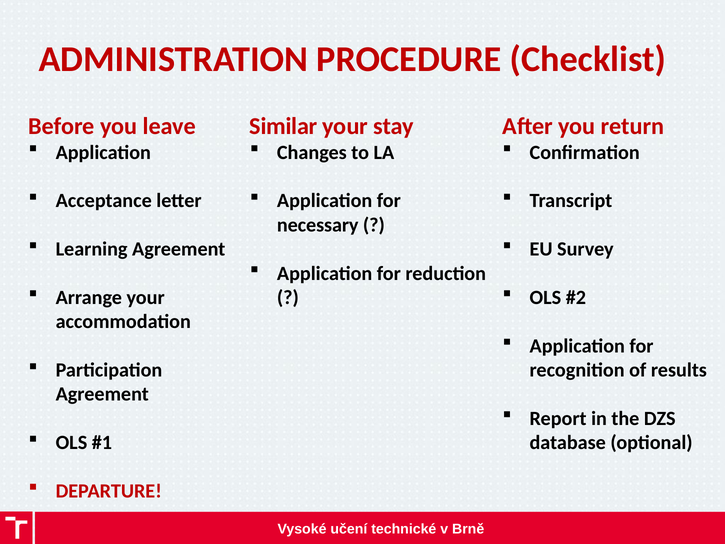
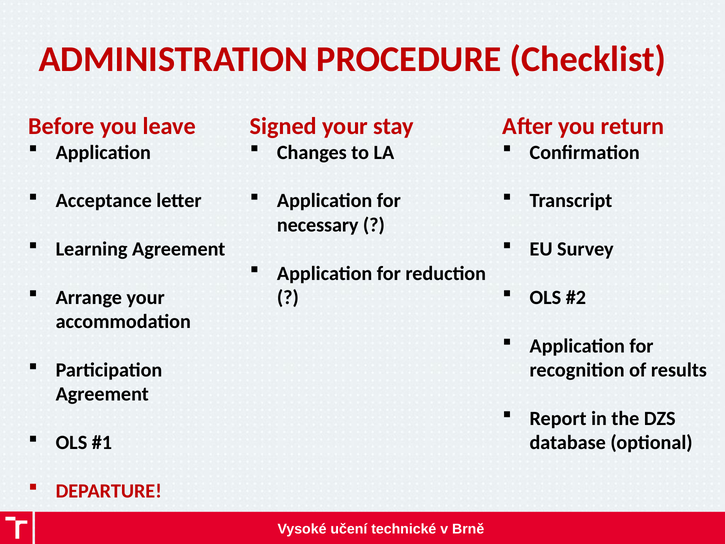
Similar: Similar -> Signed (283, 126)
